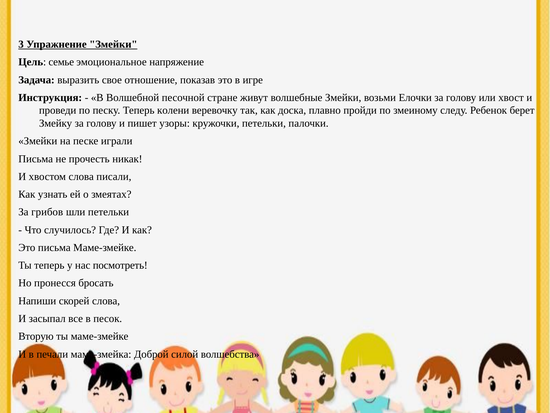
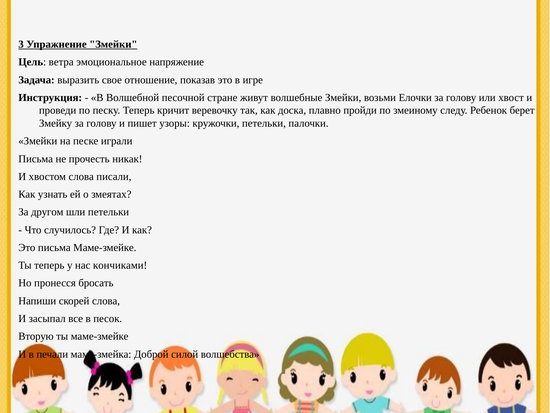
семье: семье -> ветра (61, 62)
колени: колени -> кричит (173, 110)
грибов: грибов -> другом (47, 212)
посмотреть: посмотреть -> кончиками (120, 265)
